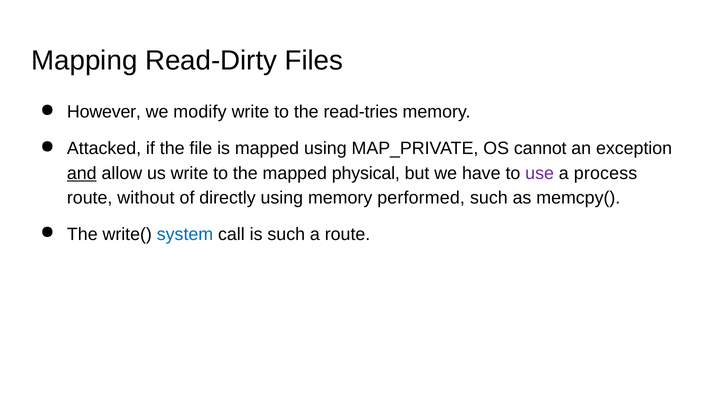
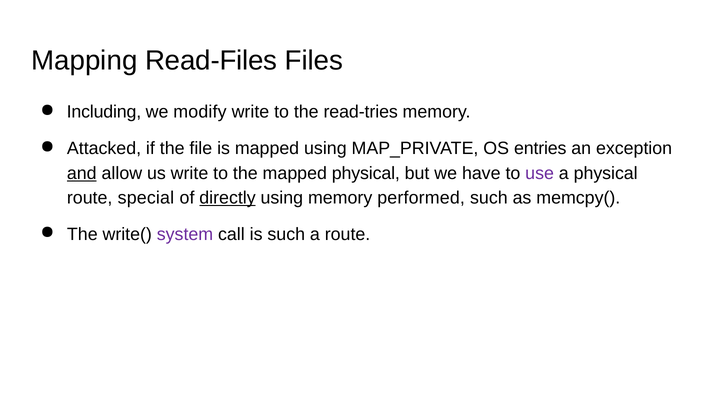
Read-Dirty: Read-Dirty -> Read-Files (211, 60)
However: However -> Including (104, 112)
cannot: cannot -> entries (540, 148)
a process: process -> physical (606, 173)
without: without -> special (146, 197)
directly underline: none -> present (228, 197)
system colour: blue -> purple (185, 234)
